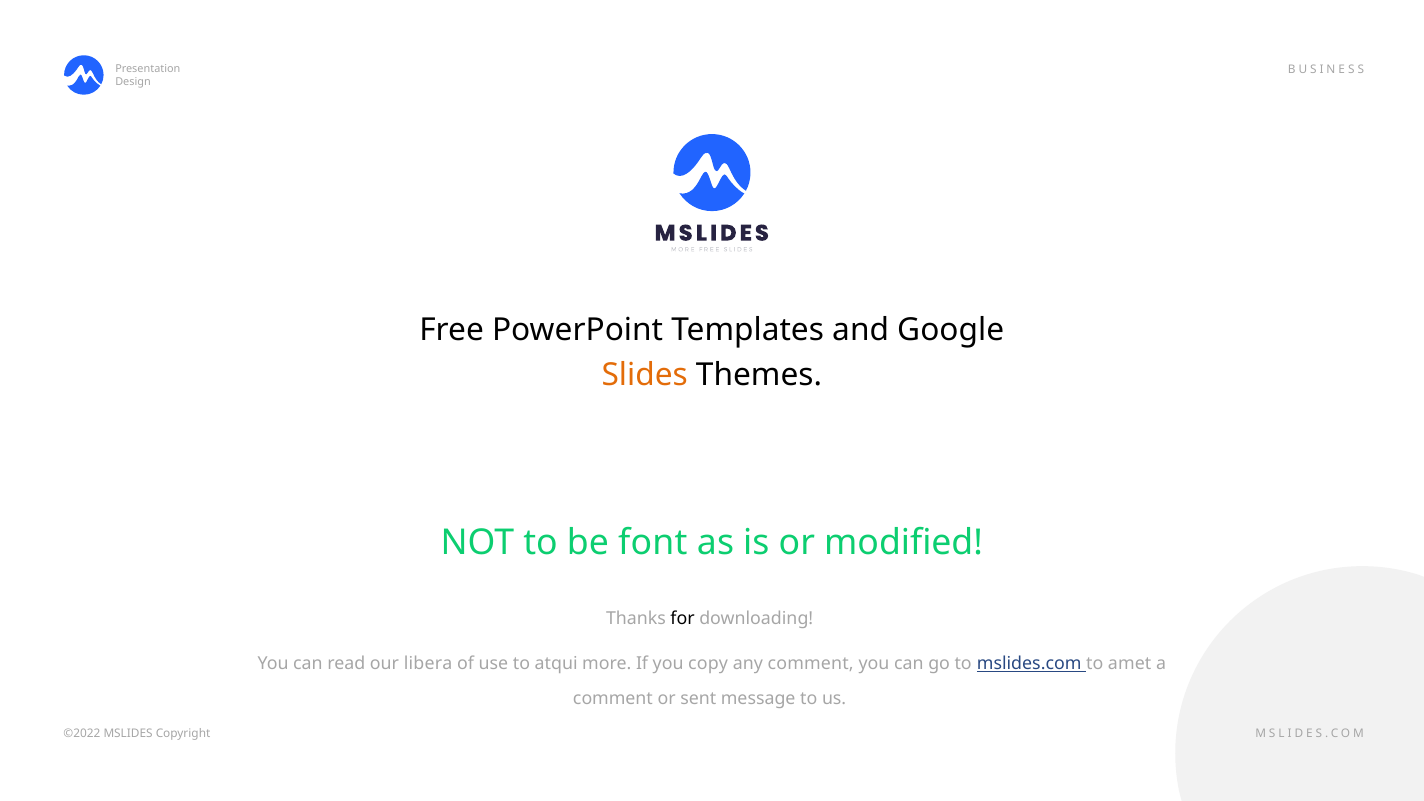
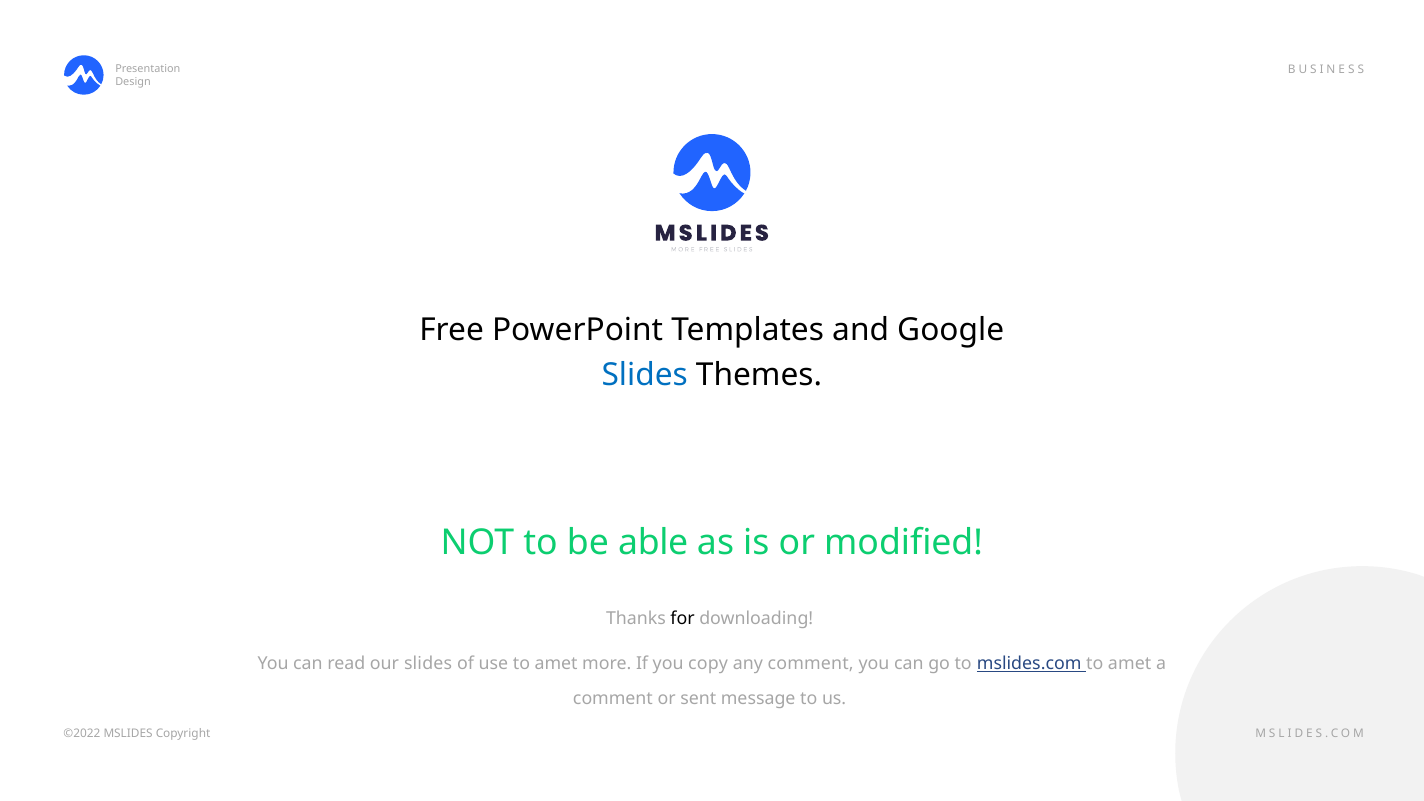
Slides colour: orange -> blue (645, 375)
font: font -> able (653, 543)
our libera: libera -> slides (428, 664)
use to atqui: atqui -> amet (556, 664)
